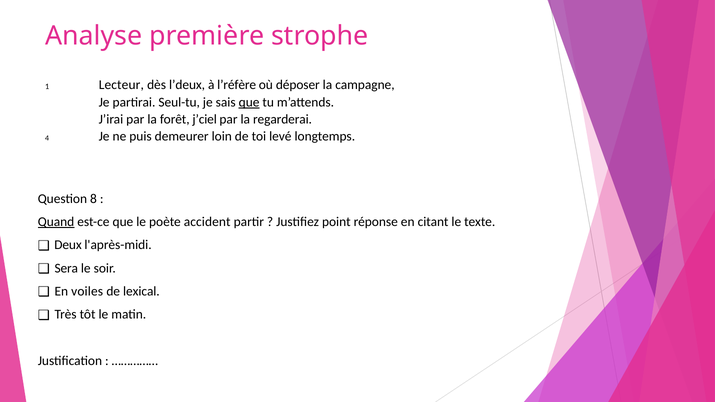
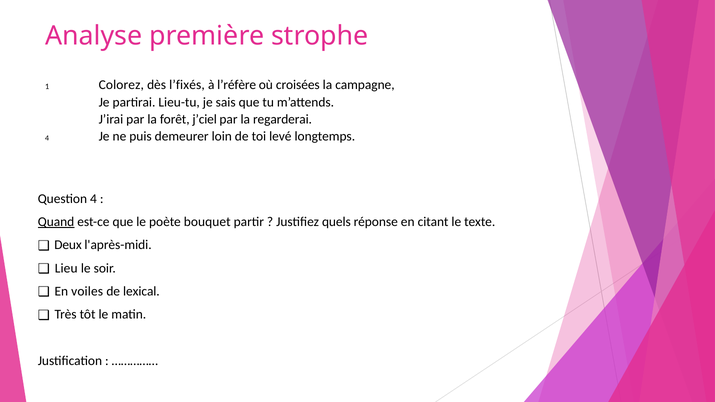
Lecteur: Lecteur -> Colorez (121, 85)
l’deux: l’deux -> l’fixés (187, 85)
déposer: déposer -> croisées (298, 85)
Seul-tu: Seul-tu -> Lieu-tu (179, 102)
que underline: present -> none (249, 102)
Question 8: 8 -> 4 (93, 199)
accident: accident -> bouquet (207, 222)
point: point -> quels (336, 222)
Sera: Sera -> Lieu (66, 268)
